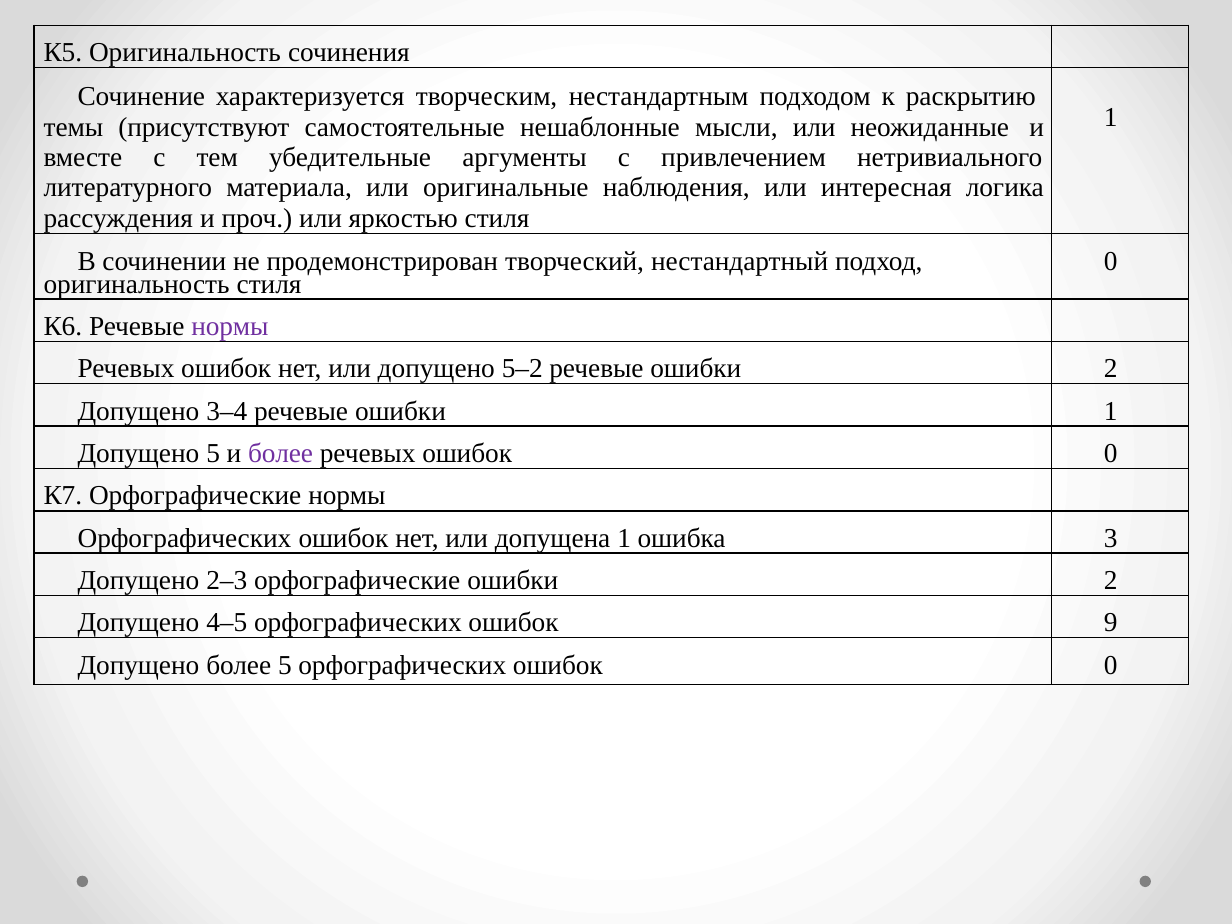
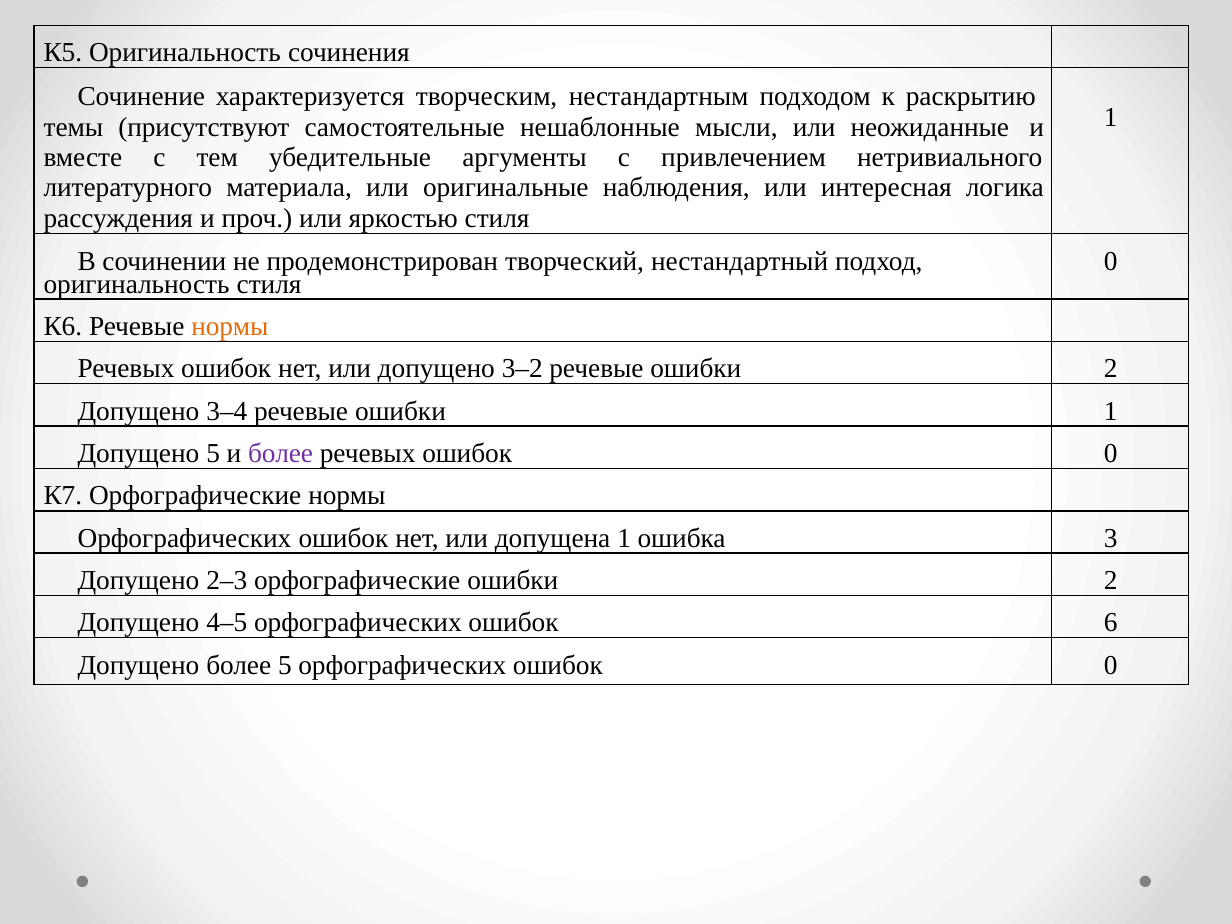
нормы colour: purple -> orange (230, 326)
5–2: 5–2 -> 3–2 (522, 368)
9: 9 -> 6 (1111, 622)
